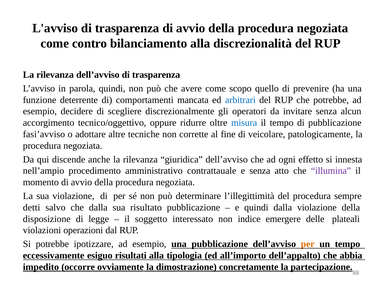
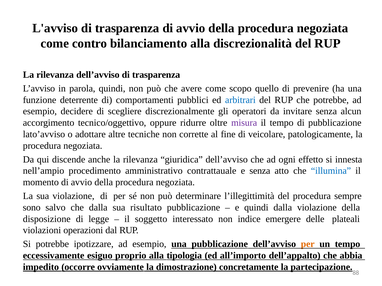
mancata: mancata -> pubblici (193, 100)
misura colour: blue -> purple (244, 123)
fasi’avviso: fasi’avviso -> lato’avviso (44, 134)
illumina colour: purple -> blue (331, 171)
detti: detti -> sono (32, 208)
risultati: risultati -> proprio (131, 256)
